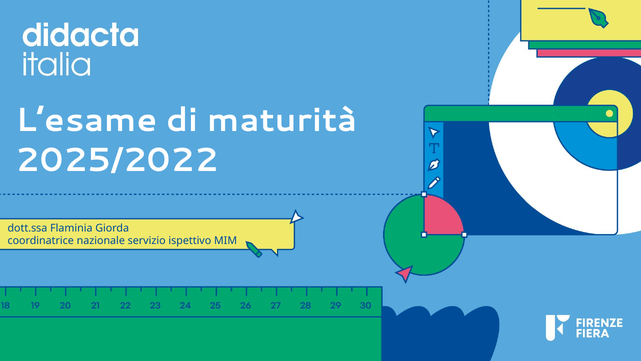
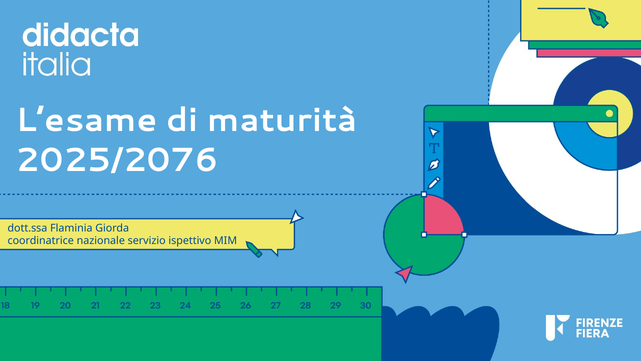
2025/2022: 2025/2022 -> 2025/2076 (117, 160)
